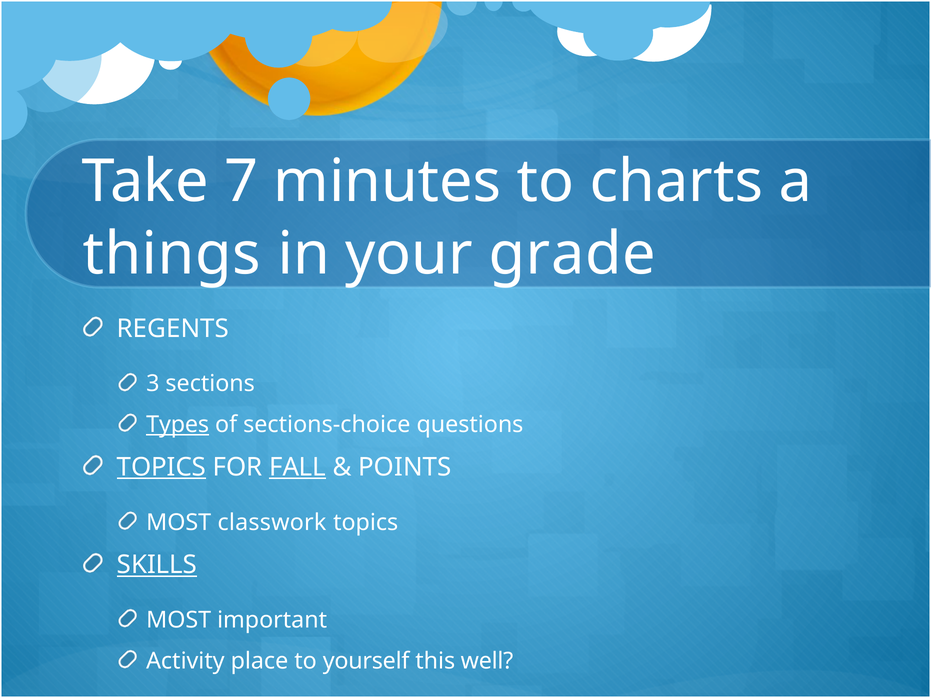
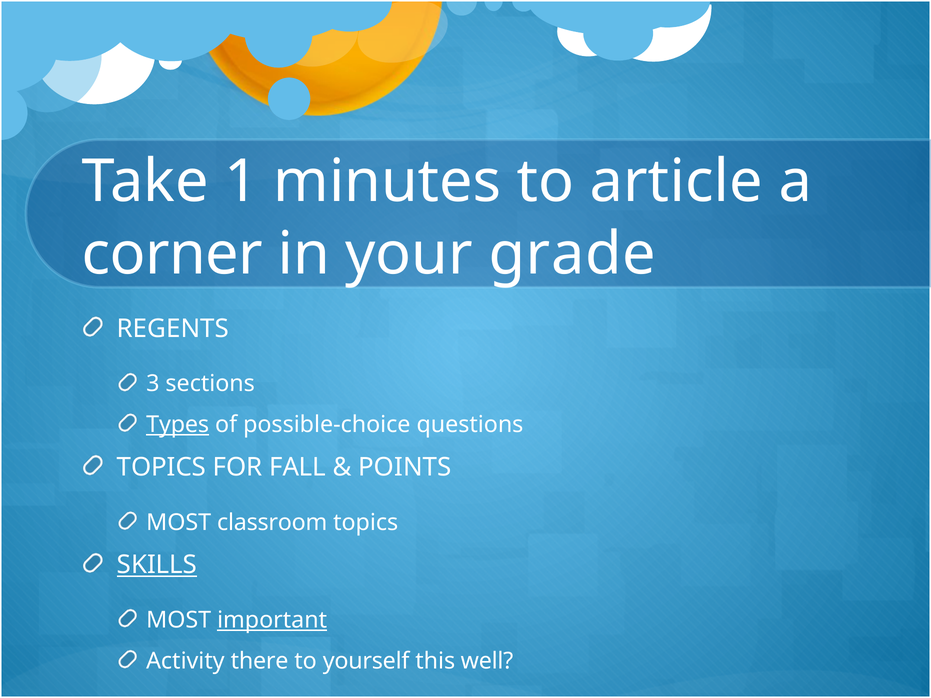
7: 7 -> 1 (241, 182)
charts: charts -> article (676, 182)
things: things -> corner (172, 254)
sections-choice: sections-choice -> possible-choice (327, 425)
TOPICS underline: present -> none (161, 467)
FALL underline: present -> none (298, 467)
classwork: classwork -> classroom (272, 523)
important underline: none -> present (272, 620)
place: place -> there (260, 661)
